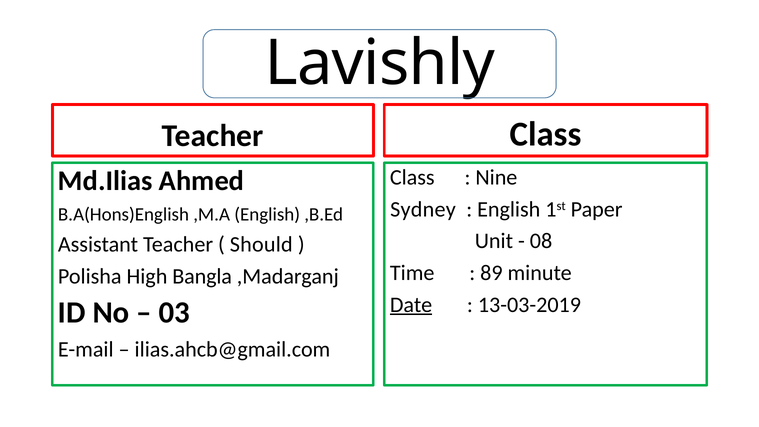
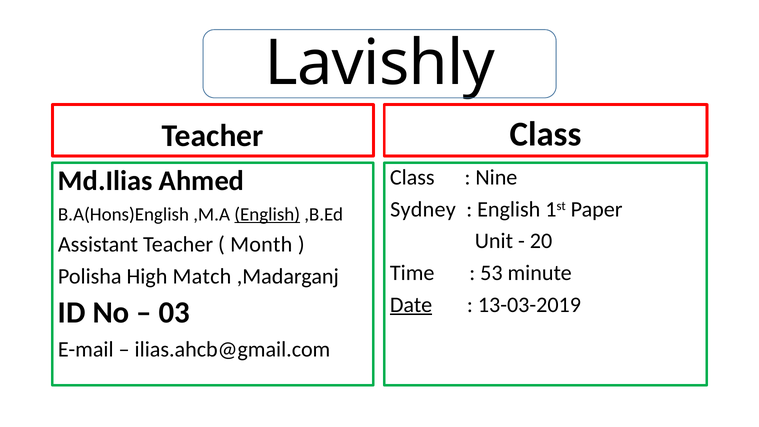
English underline: none -> present (267, 214)
08: 08 -> 20 (541, 241)
Should: Should -> Month (261, 245)
89: 89 -> 53 (491, 273)
Bangla: Bangla -> Match (202, 276)
